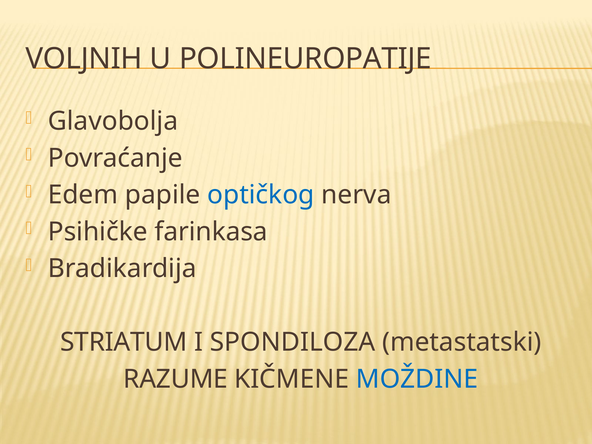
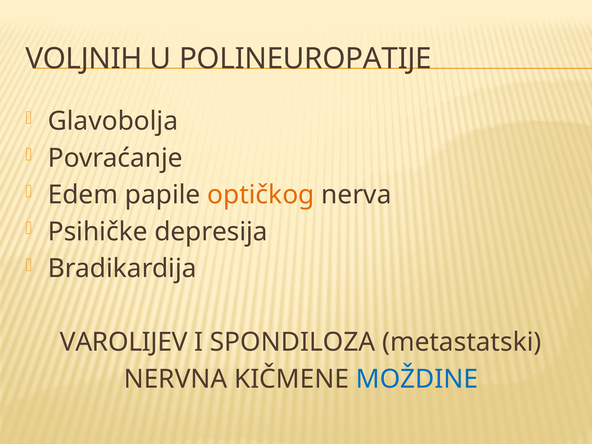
optičkog colour: blue -> orange (261, 195)
farinkasa: farinkasa -> depresija (211, 232)
STRIATUM: STRIATUM -> VAROLIJEV (124, 342)
RAZUME: RAZUME -> NERVNA (175, 379)
